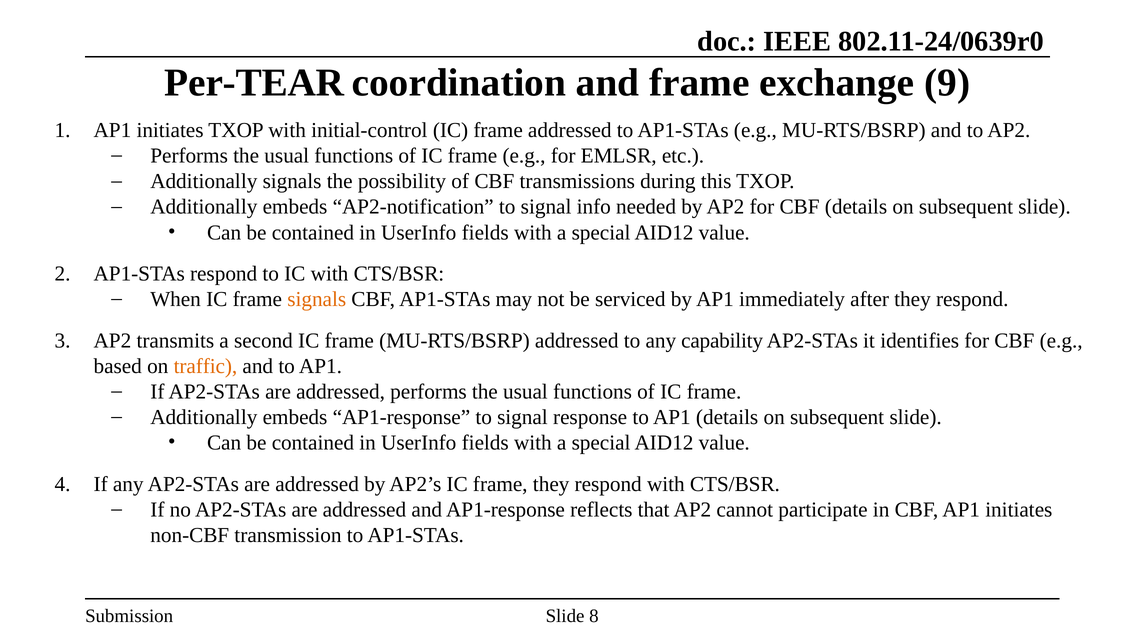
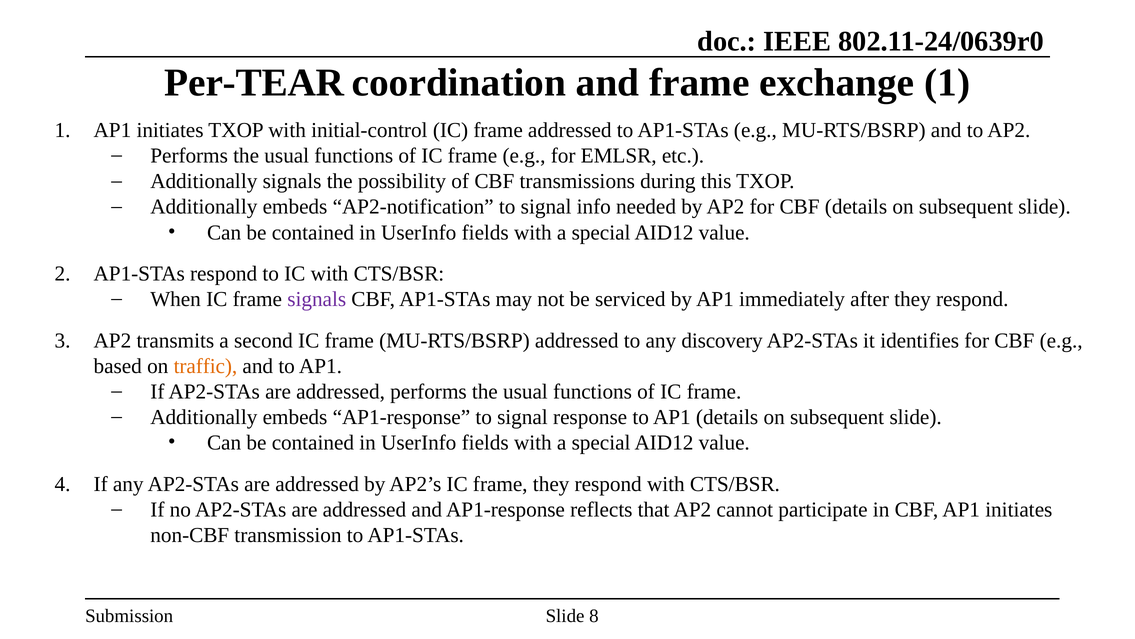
exchange 9: 9 -> 1 (947, 83)
signals colour: orange -> purple (317, 299)
capability: capability -> discovery (722, 340)
